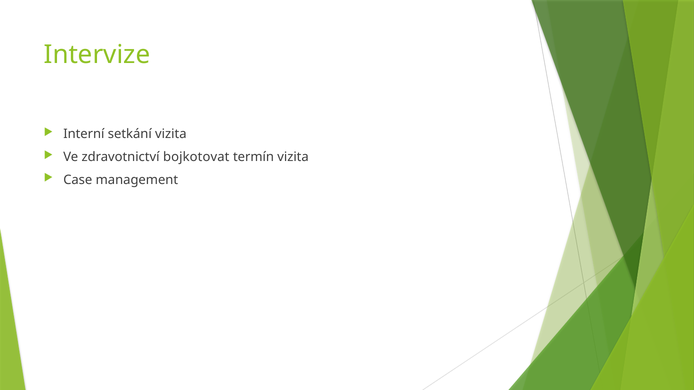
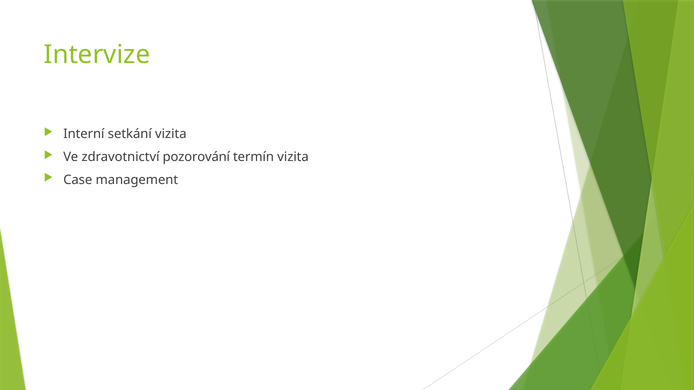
bojkotovat: bojkotovat -> pozorování (196, 157)
